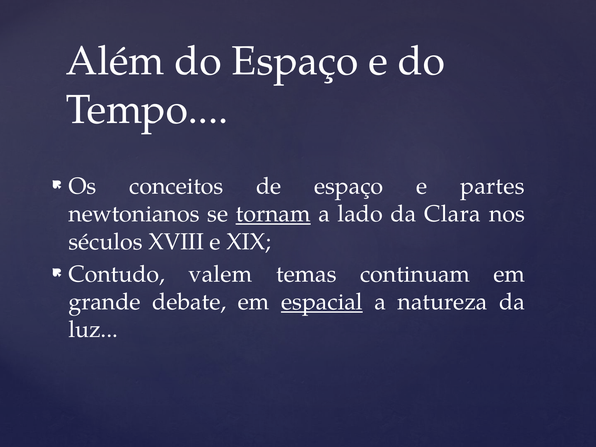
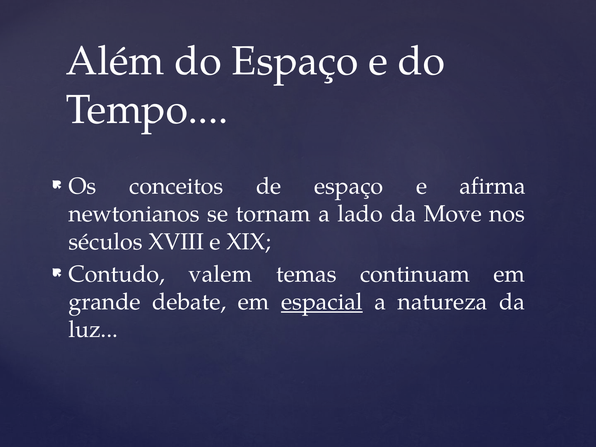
partes: partes -> afirma (493, 186)
tornam underline: present -> none (273, 214)
Clara: Clara -> Move (453, 214)
